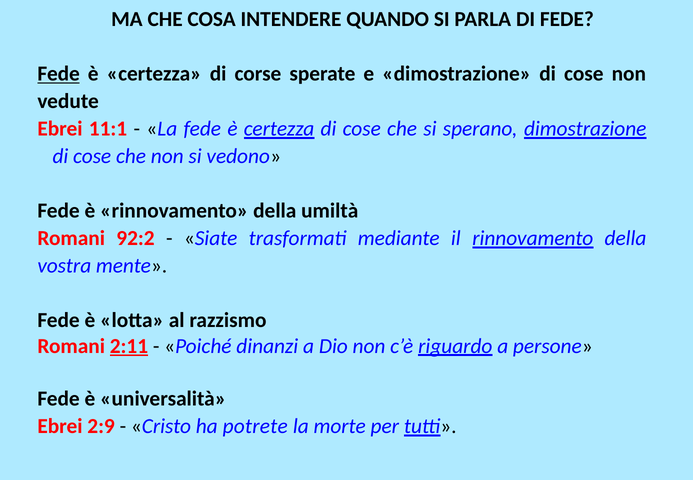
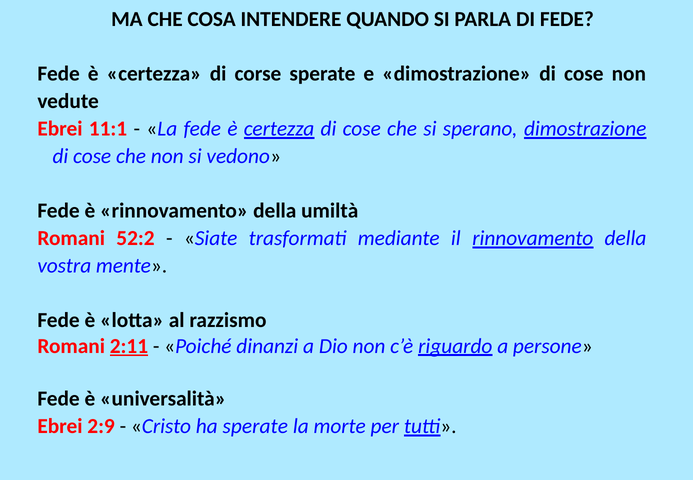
Fede underline: present -> none (59, 74)
92:2: 92:2 -> 52:2 (135, 238)
ha potrete: potrete -> sperate (255, 426)
